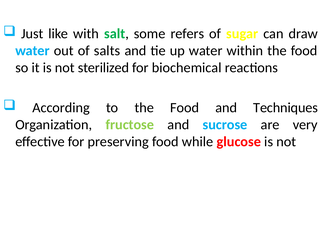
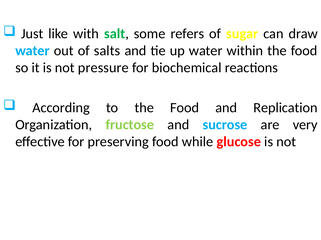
sterilized: sterilized -> pressure (103, 68)
Techniques: Techniques -> Replication (285, 108)
